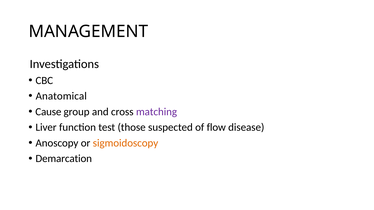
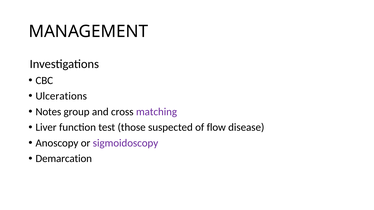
Anatomical: Anatomical -> Ulcerations (61, 96)
Cause: Cause -> Notes (48, 112)
sigmoidoscopy colour: orange -> purple (125, 143)
